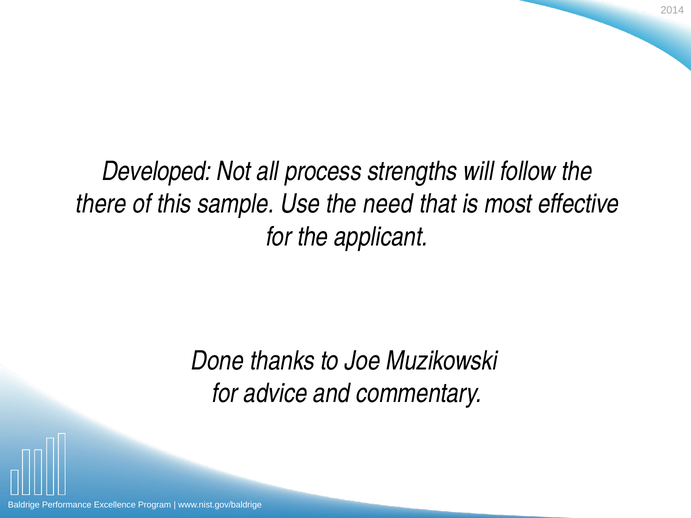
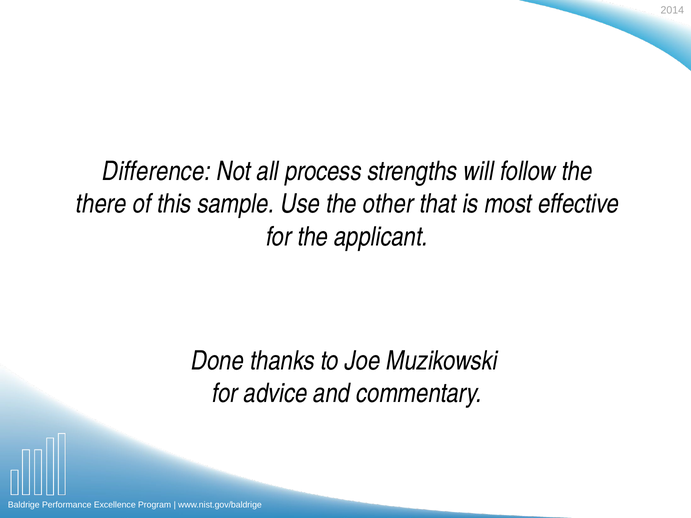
Developed: Developed -> Difference (157, 171)
need: need -> other (388, 204)
